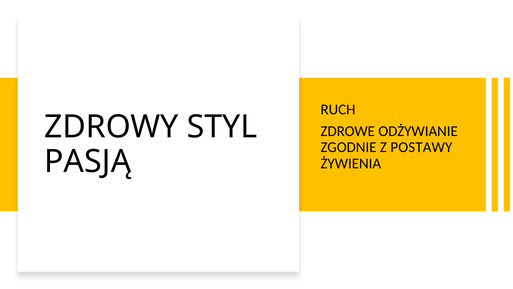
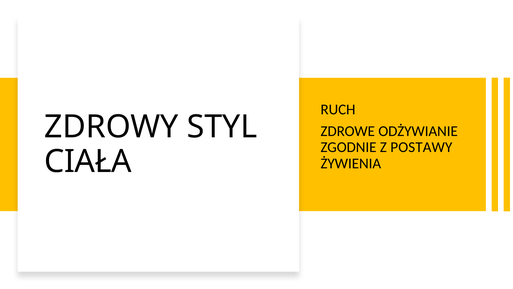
PASJĄ: PASJĄ -> CIAŁA (88, 161)
